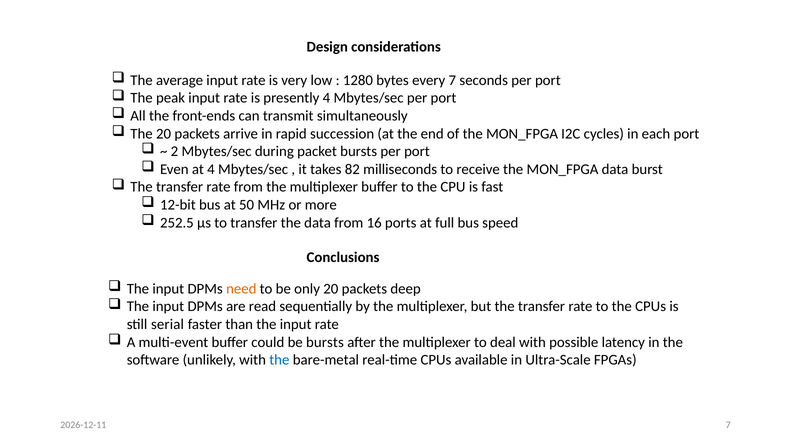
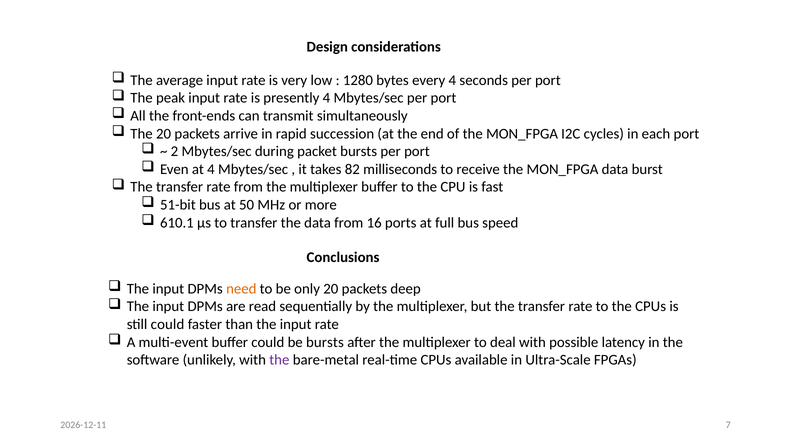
every 7: 7 -> 4 (452, 80)
12-bit: 12-bit -> 51-bit (178, 205)
252.5: 252.5 -> 610.1 (177, 223)
still serial: serial -> could (168, 324)
the colour: blue -> purple (279, 360)
